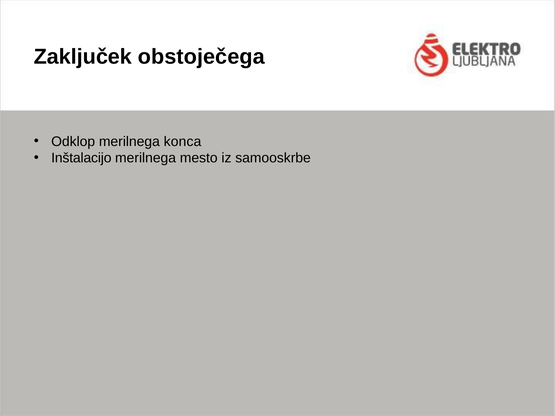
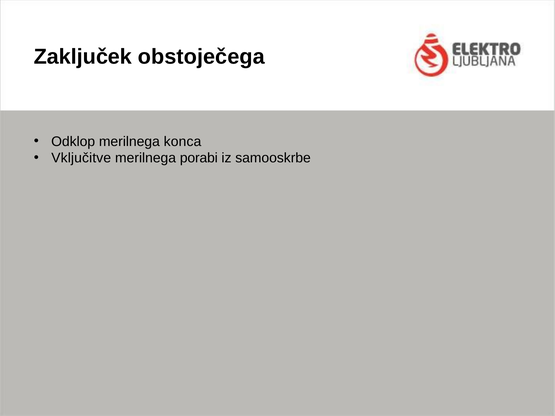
Inštalacijo: Inštalacijo -> Vključitve (81, 158)
mesto: mesto -> porabi (199, 158)
